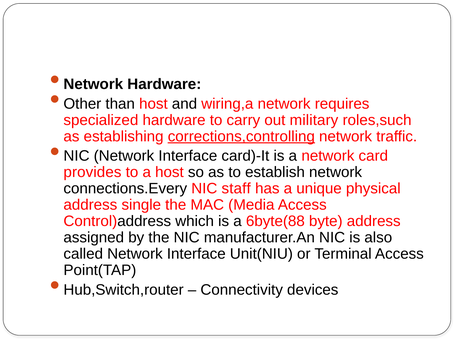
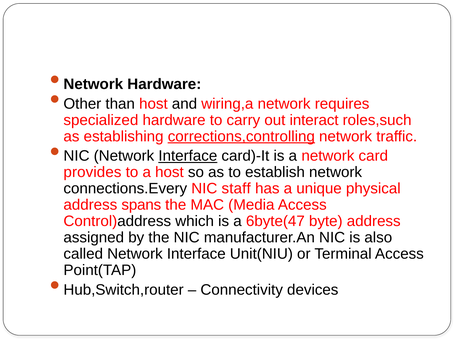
military: military -> interact (314, 120)
Interface underline: none -> present (188, 156)
single: single -> spans (141, 205)
6byte(88: 6byte(88 -> 6byte(47 (275, 222)
